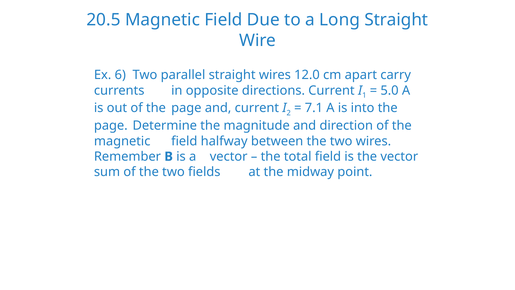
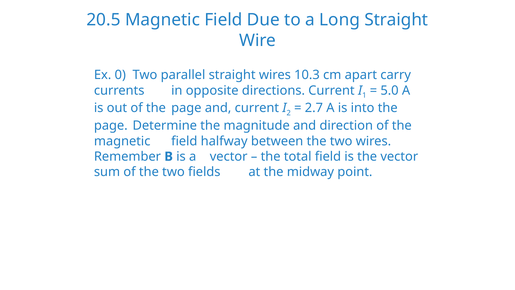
6: 6 -> 0 (120, 75)
12.0: 12.0 -> 10.3 (307, 75)
7.1: 7.1 -> 2.7 (314, 108)
